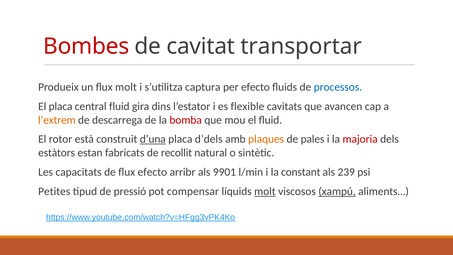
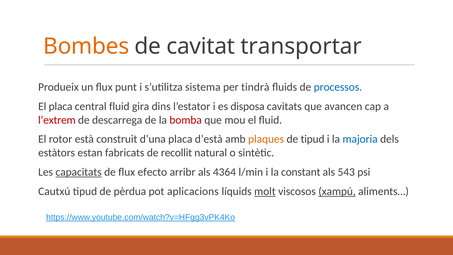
Bombes colour: red -> orange (86, 46)
flux molt: molt -> punt (126, 87)
captura: captura -> sistema (203, 87)
per efecto: efecto -> tindrà (255, 87)
flexible: flexible -> disposa (248, 106)
l’extrem colour: orange -> red (57, 120)
d’una underline: present -> none (153, 139)
d’dels: d’dels -> d’està (209, 139)
de pales: pales -> tipud (313, 139)
majoria colour: red -> blue (360, 139)
capacitats underline: none -> present (79, 172)
9901: 9901 -> 4364 (224, 172)
239: 239 -> 543 (346, 172)
Petites: Petites -> Cautxú (54, 191)
pressió: pressió -> pèrdua (130, 191)
compensar: compensar -> aplicacions (193, 191)
